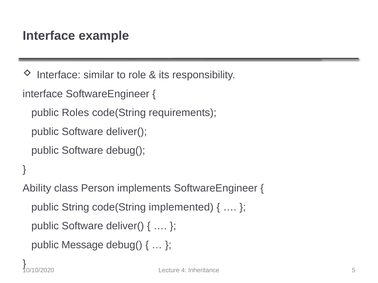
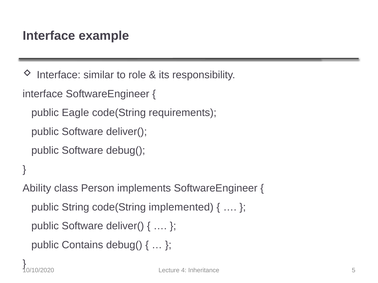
Roles: Roles -> Eagle (75, 113)
Message: Message -> Contains (82, 245)
